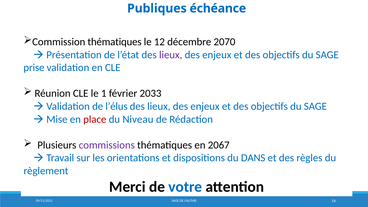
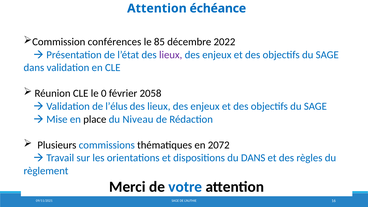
Publiques: Publiques -> Attention (157, 8)
Commission thématiques: thématiques -> conférences (115, 42)
12: 12 -> 85 (159, 42)
2070: 2070 -> 2022 (224, 42)
prise: prise -> dans (34, 68)
1: 1 -> 0 (104, 93)
2033: 2033 -> 2058 (151, 93)
place colour: red -> black (95, 119)
commissions colour: purple -> blue (107, 145)
2067: 2067 -> 2072 (219, 145)
